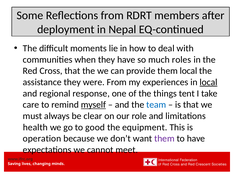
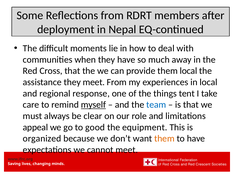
roles: roles -> away (182, 60)
they were: were -> meet (94, 82)
local underline: present -> none (209, 82)
health: health -> appeal (35, 128)
operation: operation -> organized (42, 139)
them colour: purple -> orange (164, 139)
